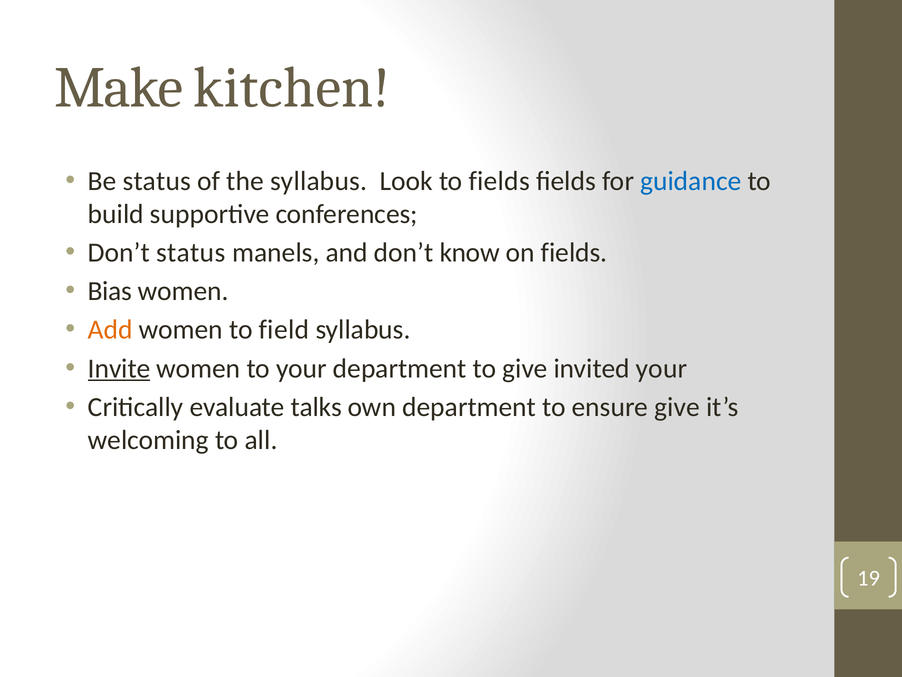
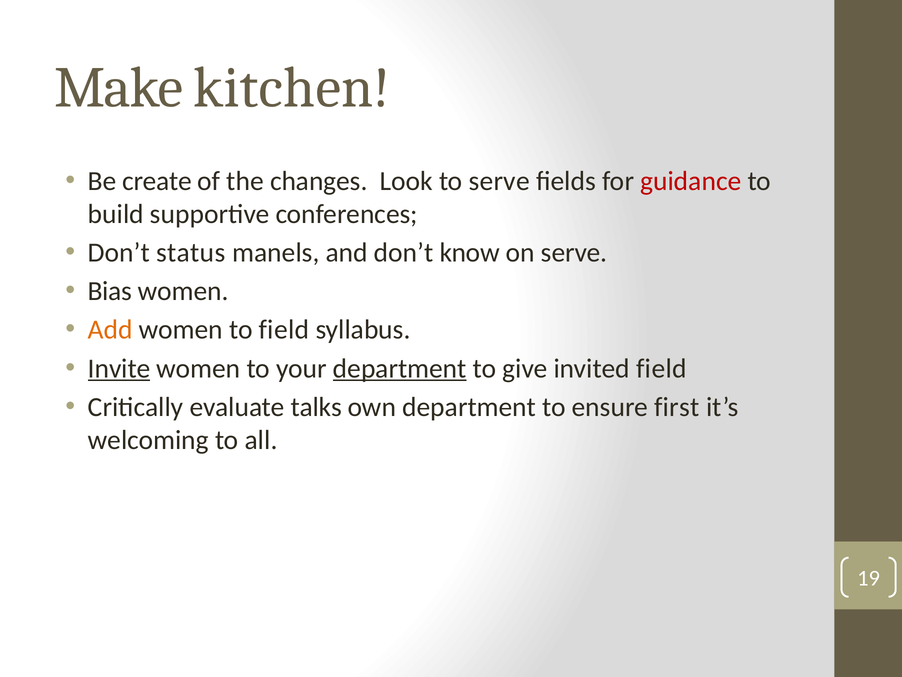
Be status: status -> create (157, 181)
the syllabus: syllabus -> changes (319, 181)
to fields: fields -> serve (499, 181)
guidance colour: blue -> red (691, 181)
on fields: fields -> serve (574, 252)
department underline: none -> present (400, 368)
invited your: your -> field (661, 368)
ensure give: give -> first (677, 407)
